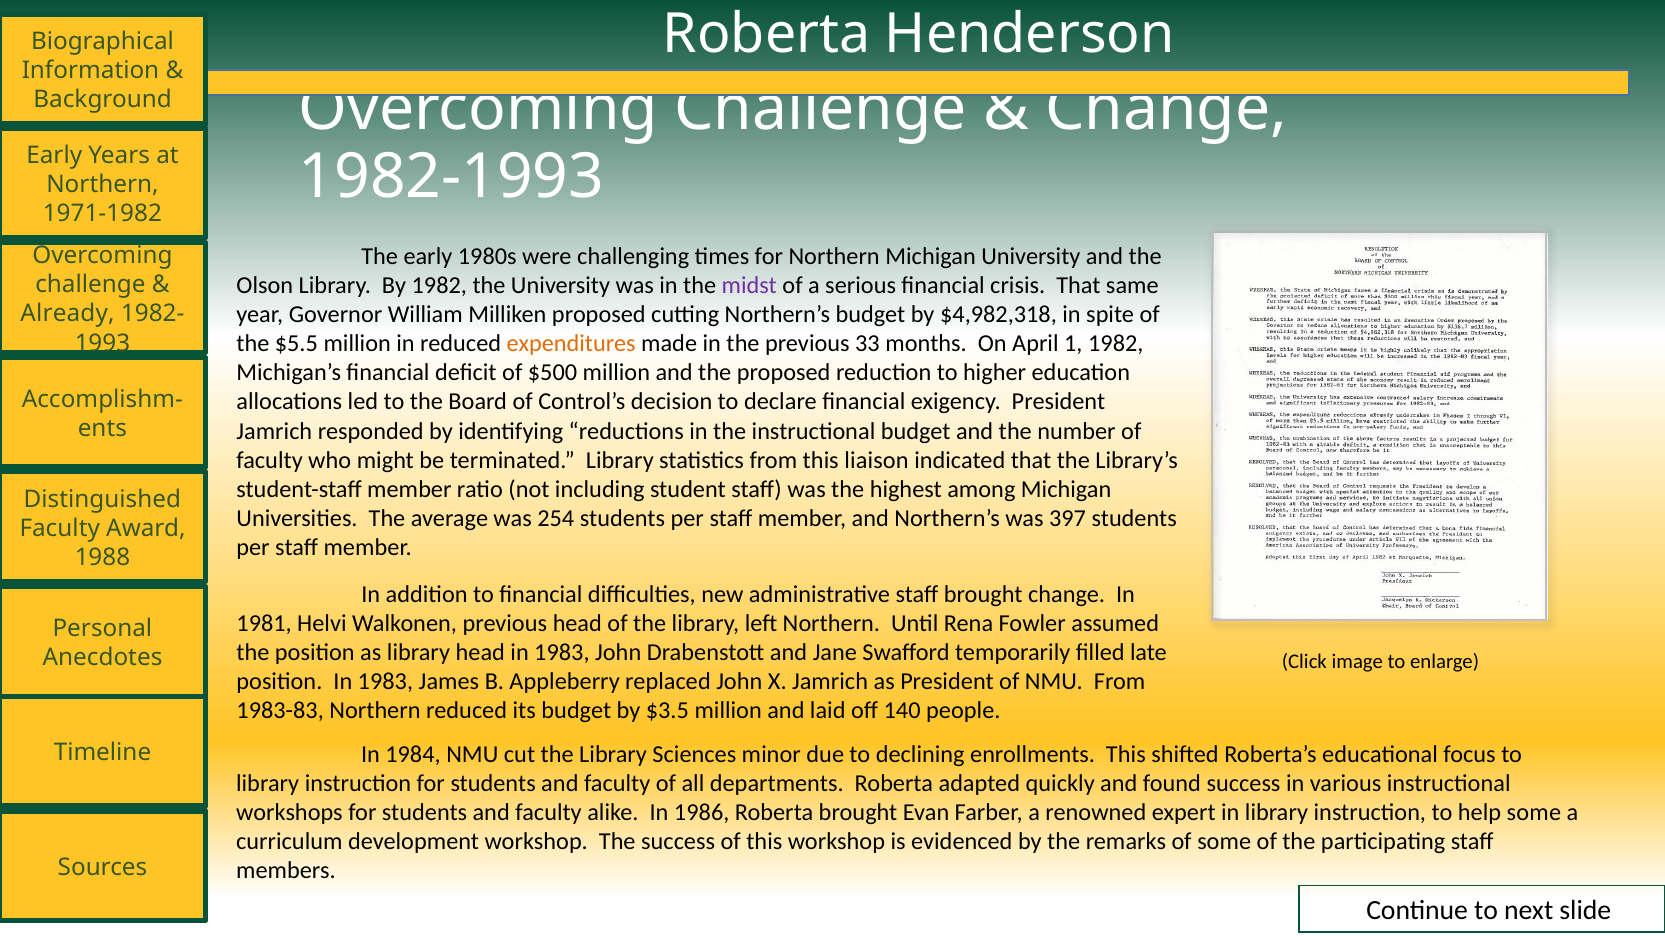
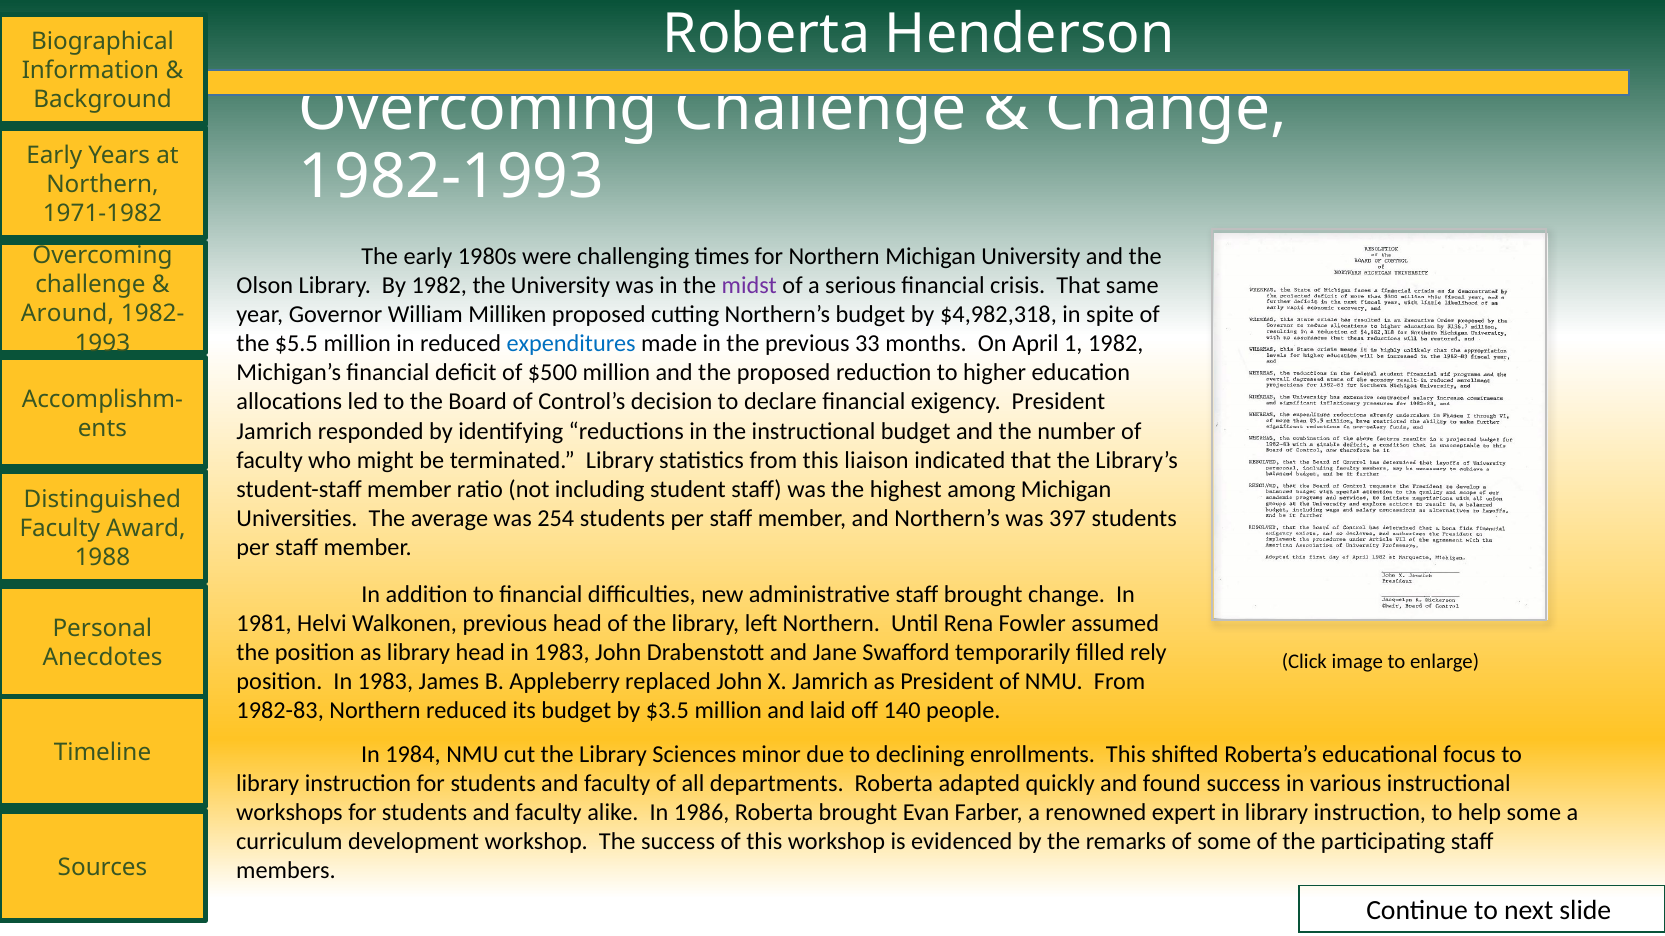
Already: Already -> Around (67, 314)
expenditures colour: orange -> blue (571, 344)
late: late -> rely (1148, 653)
1983-83: 1983-83 -> 1982-83 (280, 711)
